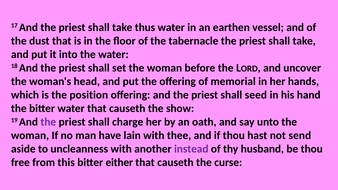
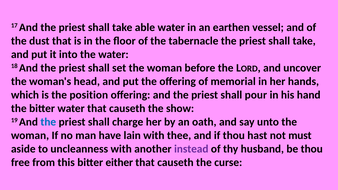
thus: thus -> able (145, 27)
seed: seed -> pour (256, 95)
the colour: purple -> blue (48, 122)
send: send -> must (300, 136)
